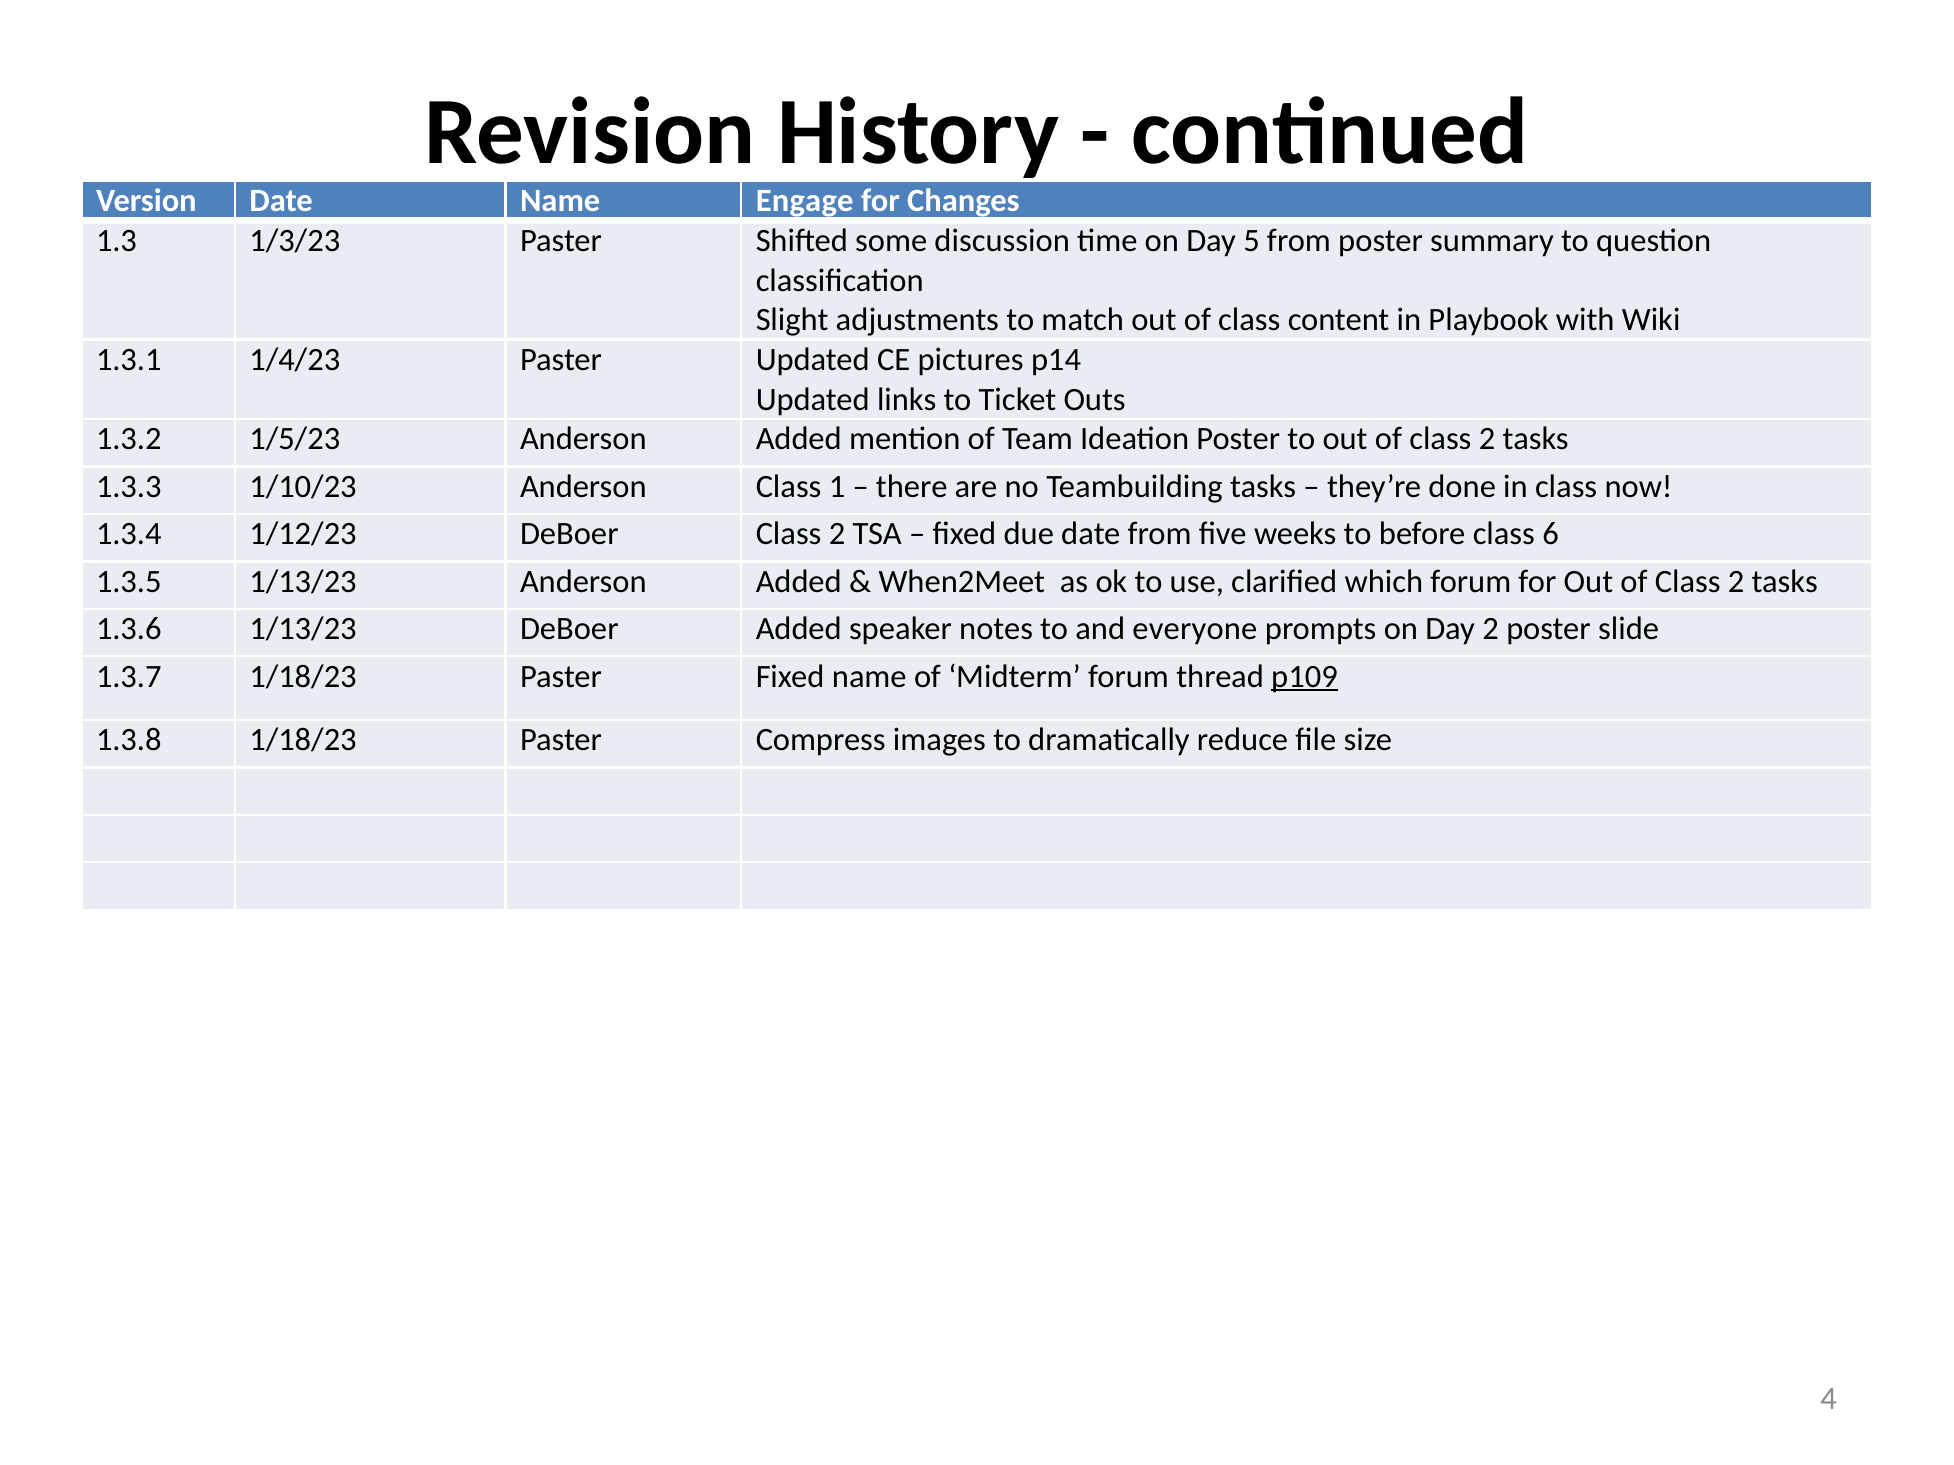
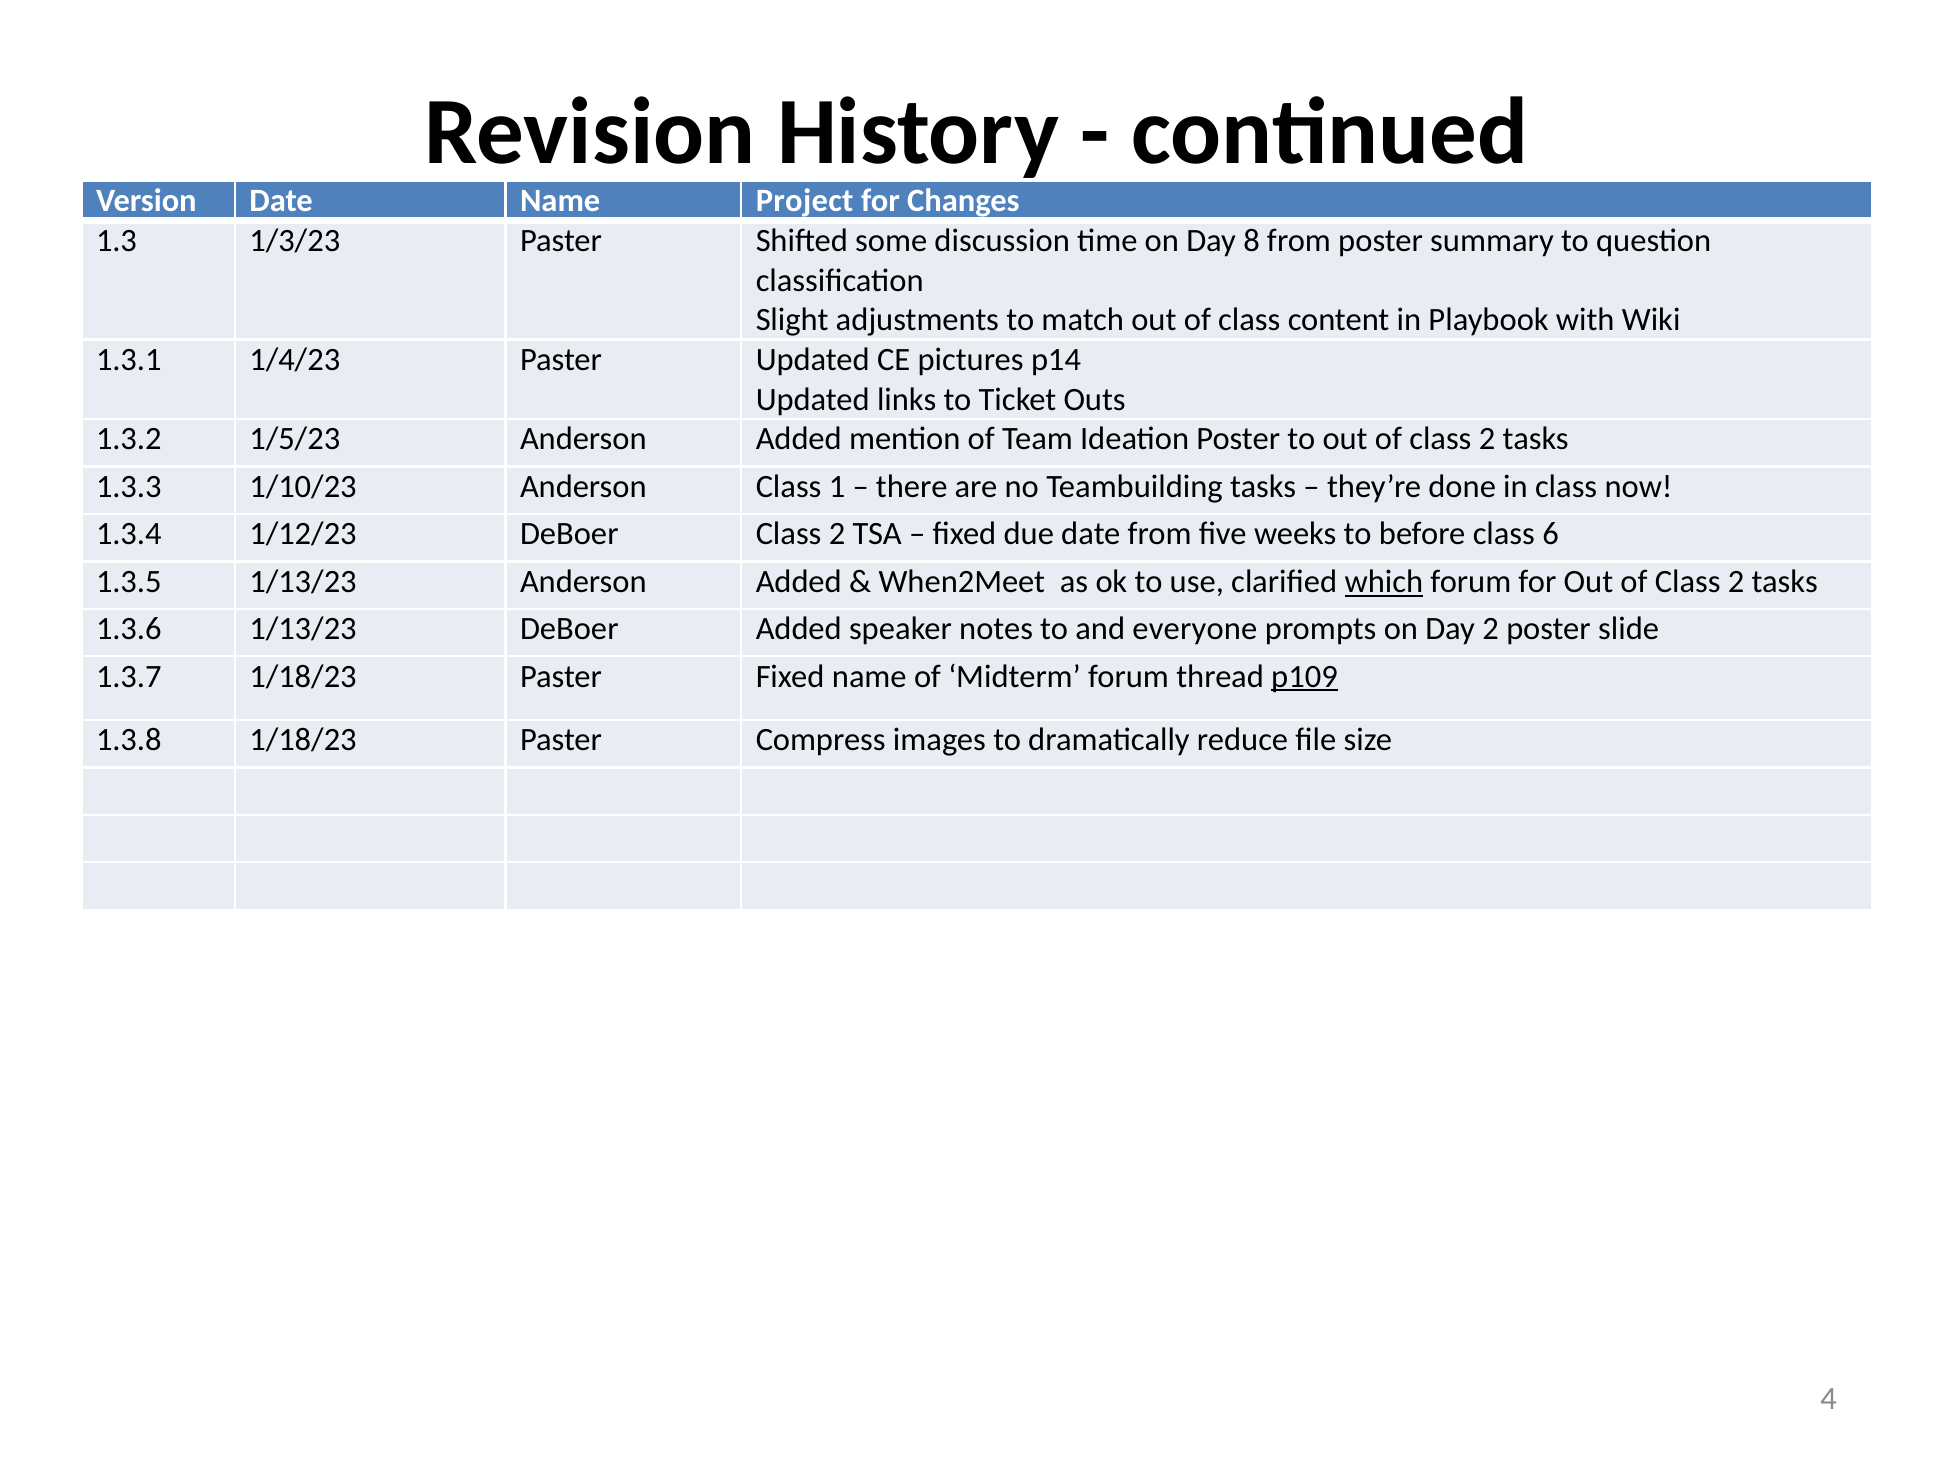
Engage: Engage -> Project (805, 201)
5: 5 -> 8 (1252, 241)
which underline: none -> present (1384, 582)
